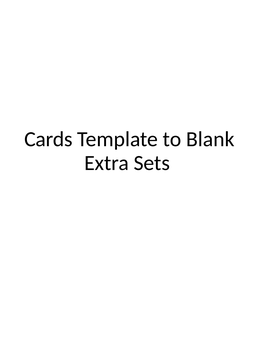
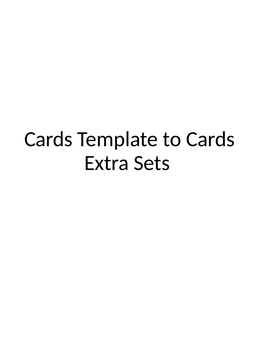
to Blank: Blank -> Cards (210, 139)
